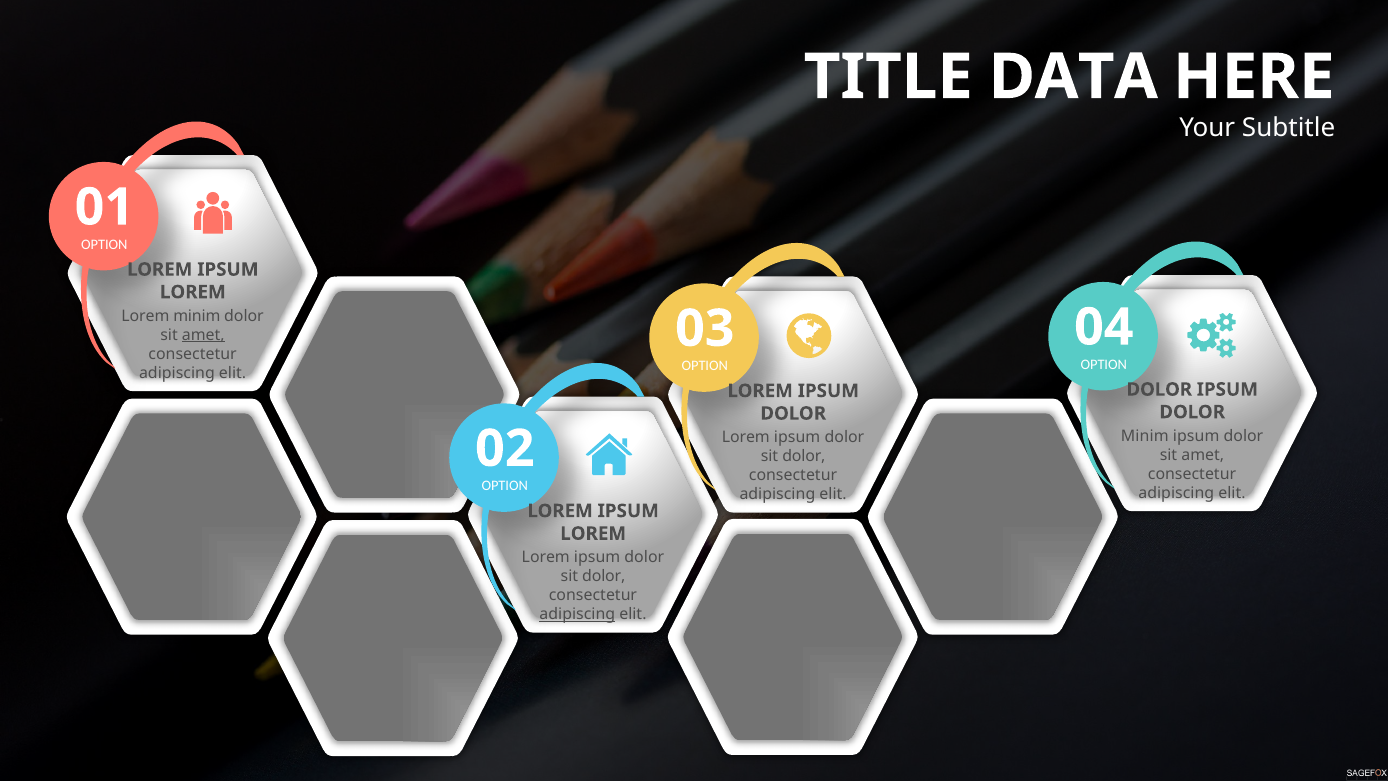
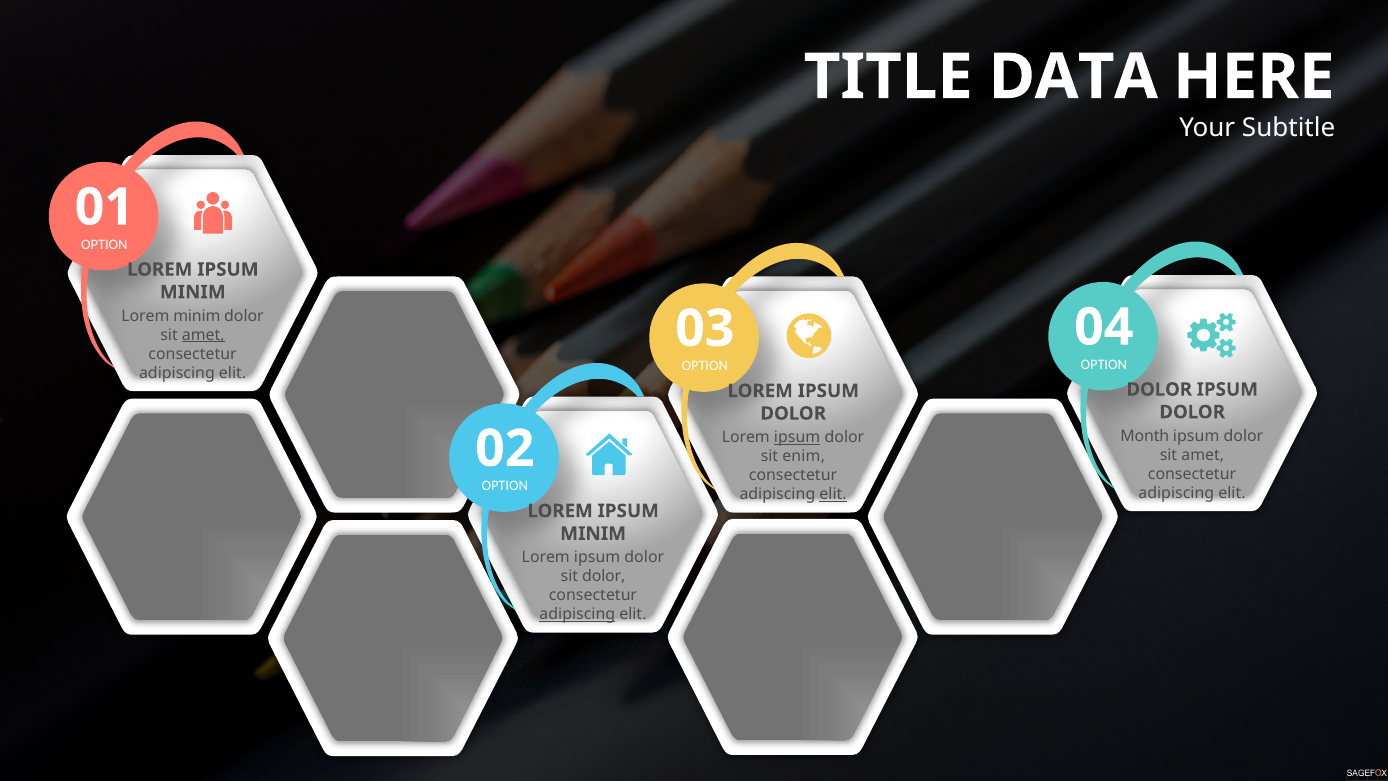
LOREM: LOREM -> MINIM (193, 292)
Minim: Minim -> Month (1145, 436)
ipsum underline: none -> present (797, 437)
dolor: dolor -> enim (804, 456)
elit underline: none -> present (833, 494)
LOREM: LOREM -> MINIM (593, 533)
